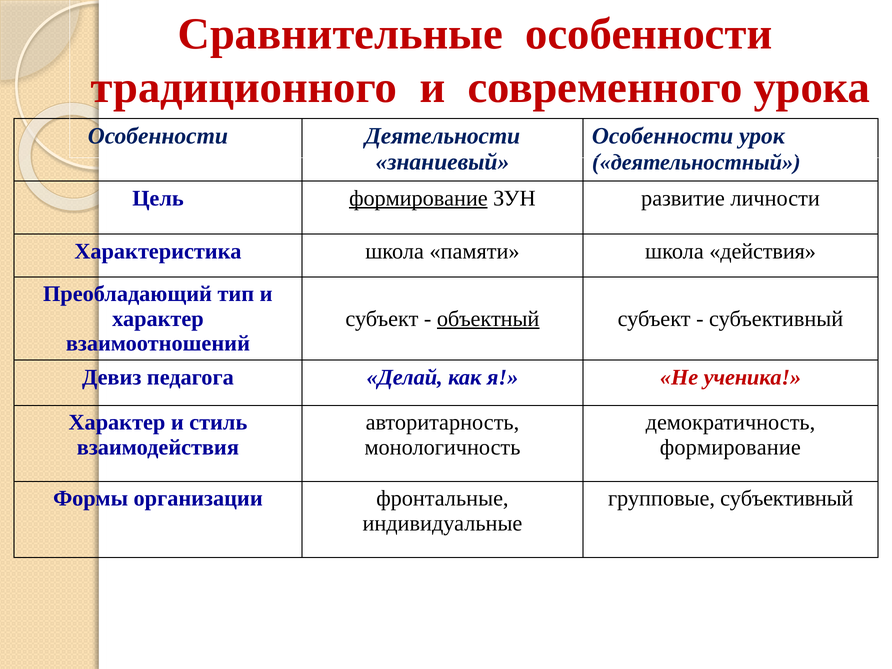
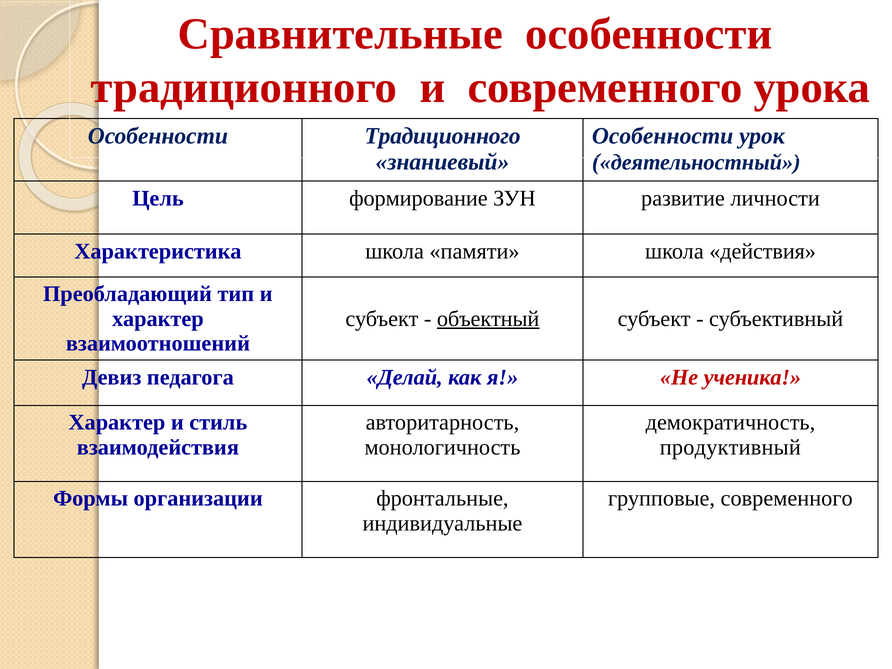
Деятельности: Деятельности -> Традиционного (443, 136)
формирование underline: present -> none (418, 198)
формирование: формирование -> продуктивный (730, 447)
групповые субъективный: субъективный -> современного (787, 499)
